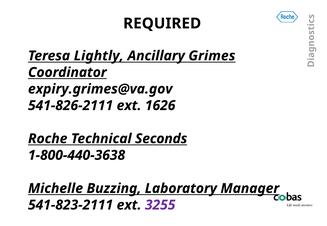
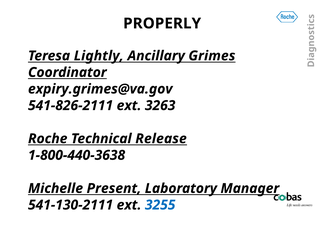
REQUIRED: REQUIRED -> PROPERLY (162, 23)
1626: 1626 -> 3263 (160, 106)
Seconds: Seconds -> Release (161, 139)
Buzzing: Buzzing -> Present (114, 189)
541-823-2111: 541-823-2111 -> 541-130-2111 (71, 205)
3255 colour: purple -> blue (160, 205)
